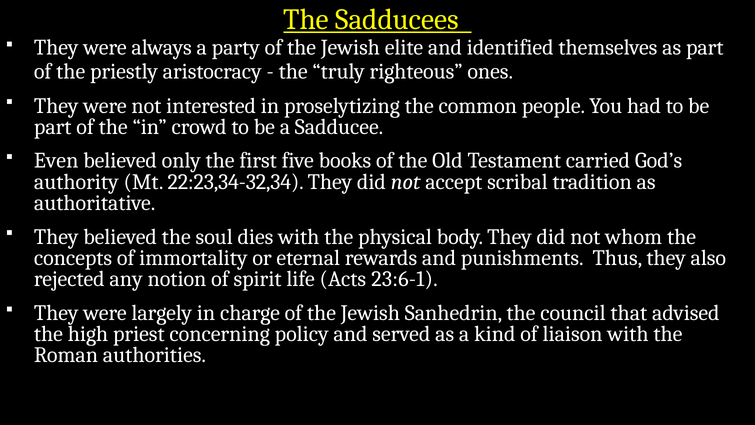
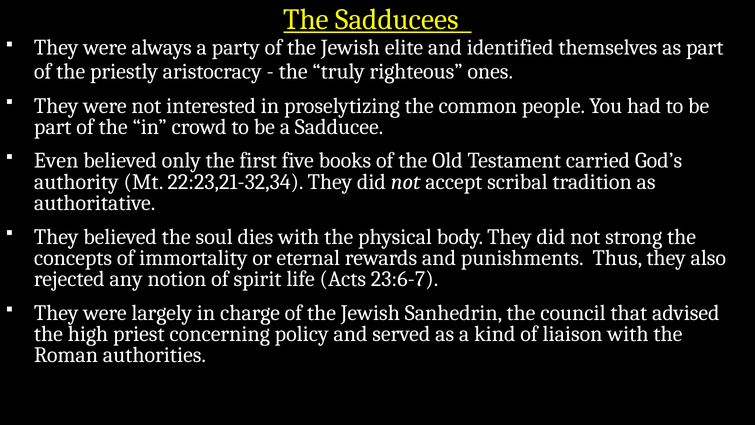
22:23,34-32,34: 22:23,34-32,34 -> 22:23,21-32,34 (236, 182)
whom: whom -> strong (634, 237)
23:6-1: 23:6-1 -> 23:6-7 (405, 279)
